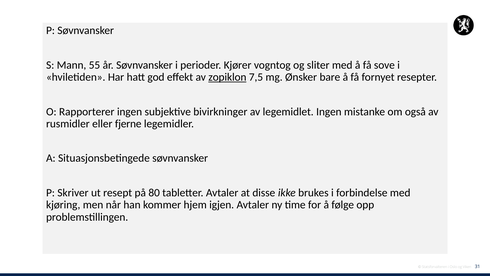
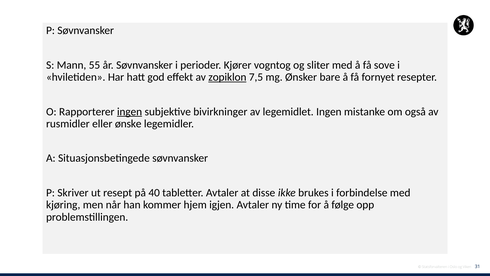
ingen underline: none -> present (130, 111)
fjerne: fjerne -> ønske (128, 124)
80: 80 -> 40 (154, 193)
